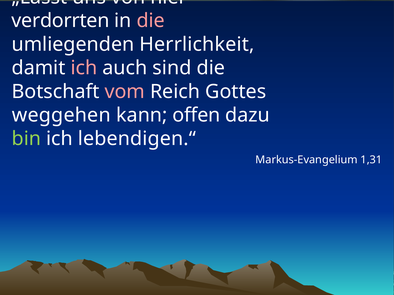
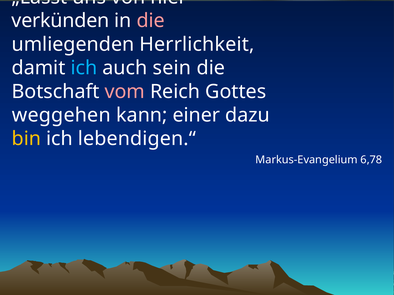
verdorrten: verdorrten -> verkünden (60, 21)
ich colour: pink -> light blue (84, 68)
sind: sind -> sein (172, 68)
offen: offen -> einer (196, 115)
bin colour: light green -> yellow (26, 139)
1,31: 1,31 -> 6,78 (371, 160)
